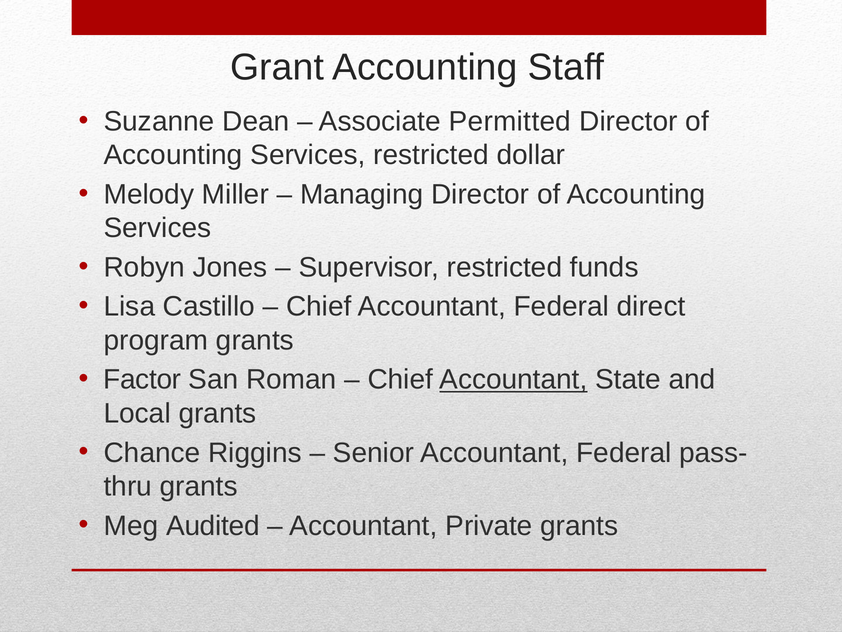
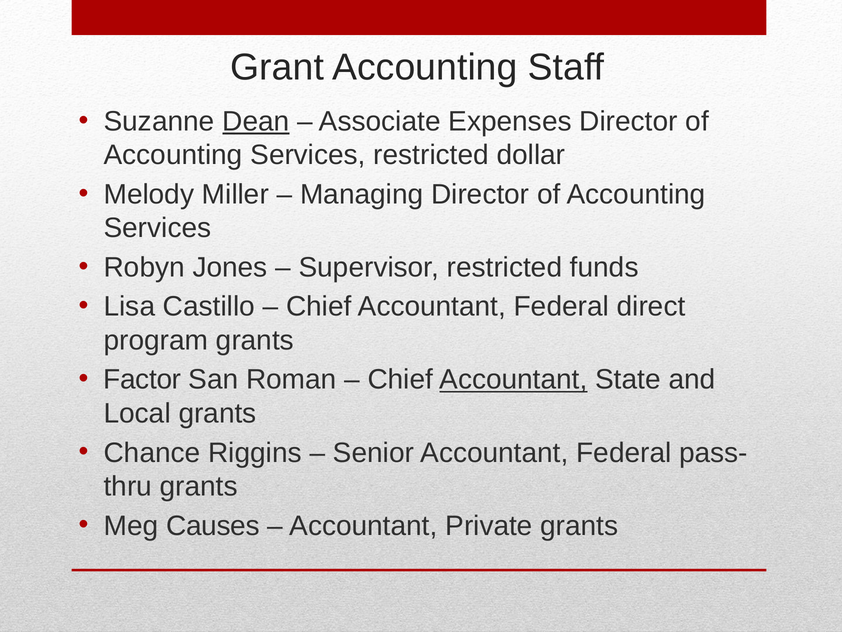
Dean underline: none -> present (256, 121)
Permitted: Permitted -> Expenses (510, 121)
Audited: Audited -> Causes (213, 525)
